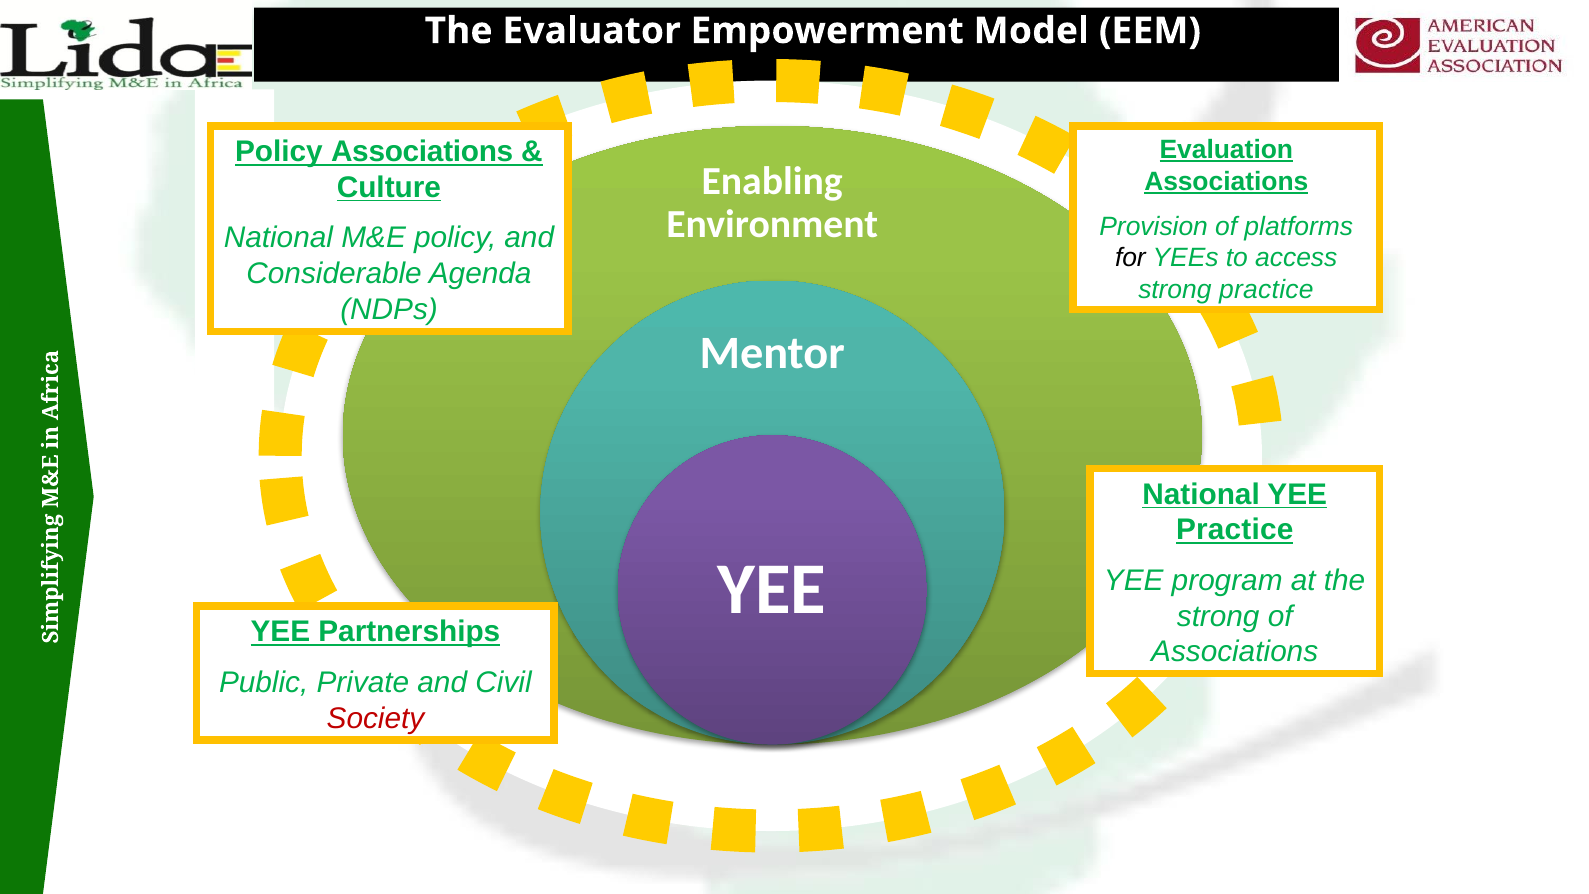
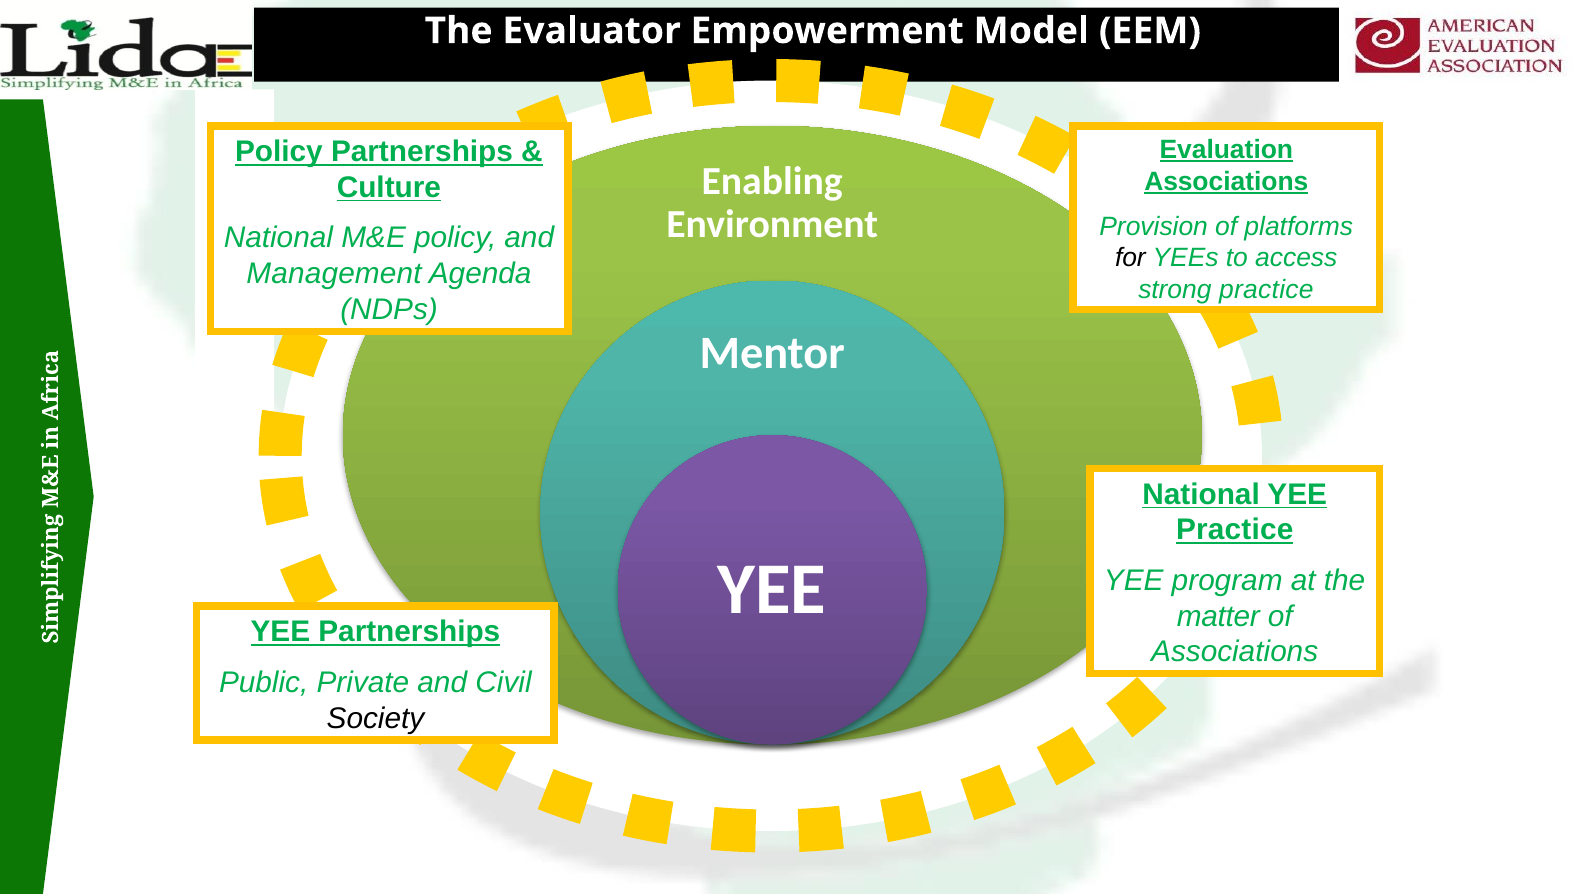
Policy Associations: Associations -> Partnerships (422, 152)
Considerable: Considerable -> Management (334, 274)
strong: strong -> matter (1218, 616)
Society colour: red -> black (375, 718)
